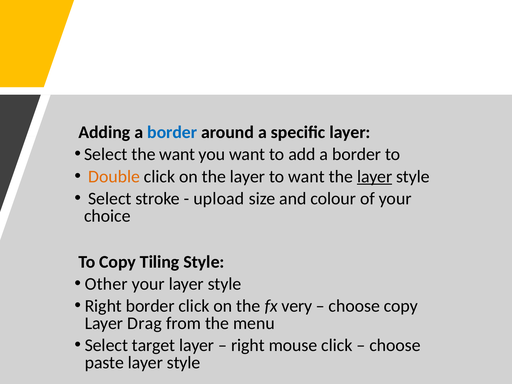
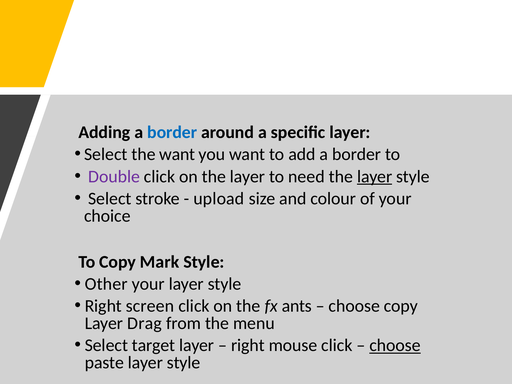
Double colour: orange -> purple (114, 177)
to want: want -> need (306, 177)
Tiling: Tiling -> Mark (160, 262)
Right border: border -> screen (150, 306)
very: very -> ants (297, 306)
choose underline: none -> present (395, 345)
